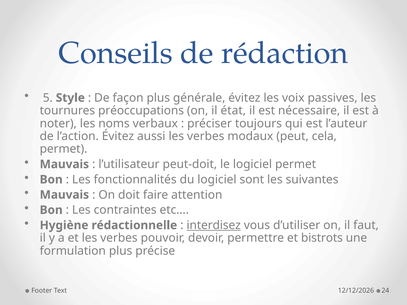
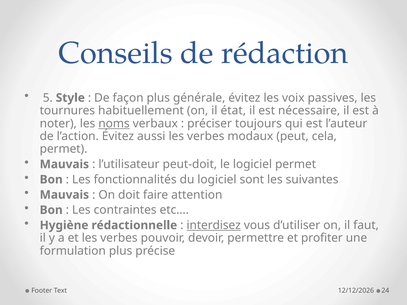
préoccupations: préoccupations -> habituellement (141, 111)
noms underline: none -> present (114, 124)
bistrots: bistrots -> profiter (322, 238)
